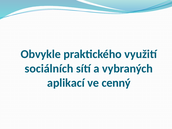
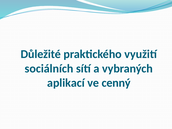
Obvykle: Obvykle -> Důležité (41, 54)
